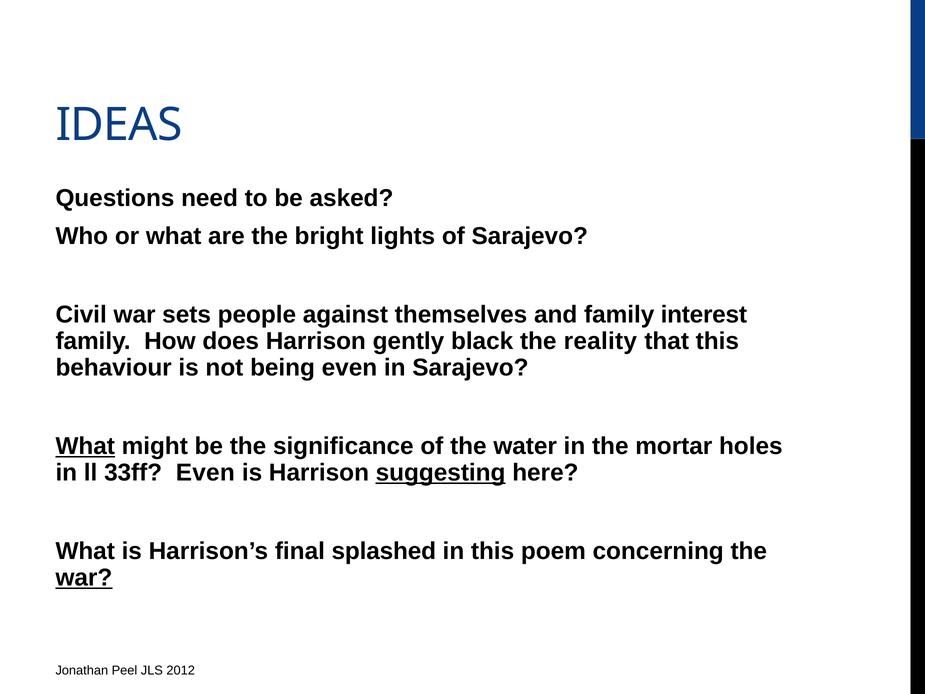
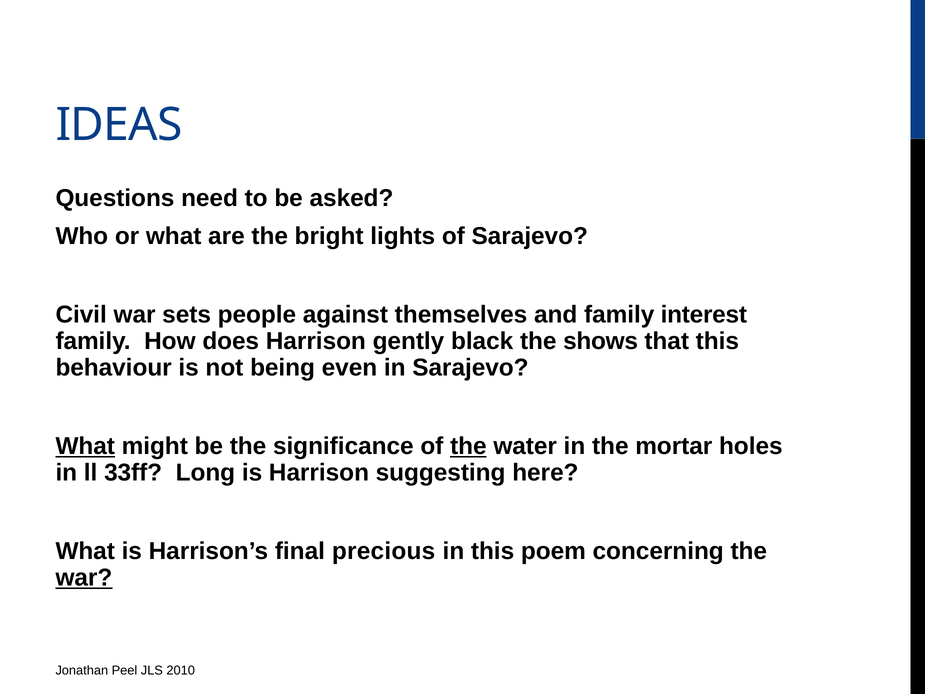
reality: reality -> shows (601, 341)
the underline: none -> present (468, 446)
33ff Even: Even -> Long (205, 473)
suggesting underline: present -> none (441, 473)
splashed: splashed -> precious (384, 551)
2012: 2012 -> 2010 (181, 670)
